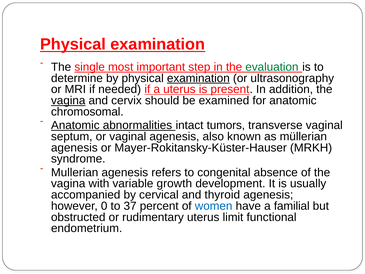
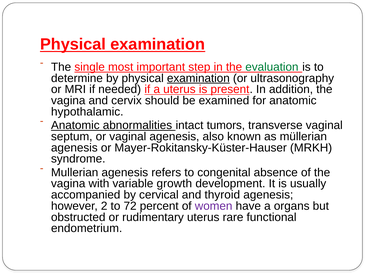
vagina underline: present -> none (68, 100)
chromosomal: chromosomal -> hypothalamic (87, 112)
0: 0 -> 2 (104, 206)
37: 37 -> 72 (130, 206)
women colour: blue -> purple (214, 206)
familial: familial -> organs (292, 206)
limit: limit -> rare (233, 217)
